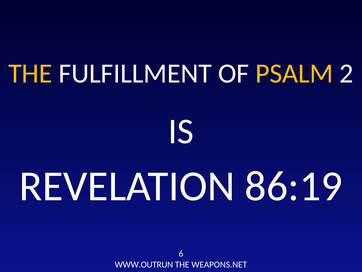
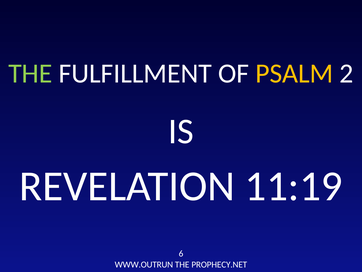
THE colour: yellow -> light green (30, 73)
86:19: 86:19 -> 11:19 (294, 186)
WEAPONS.NET: WEAPONS.NET -> PROPHECY.NET (219, 264)
